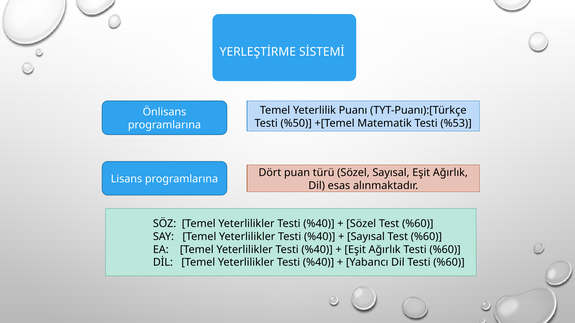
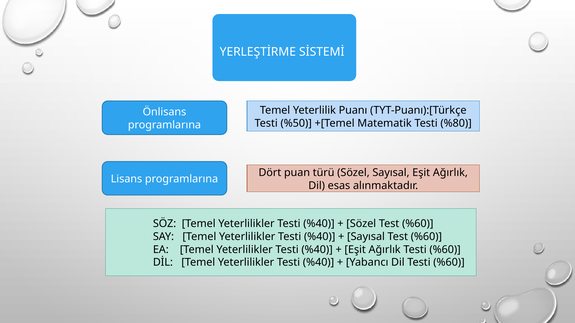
%53: %53 -> %80 (456, 123)
